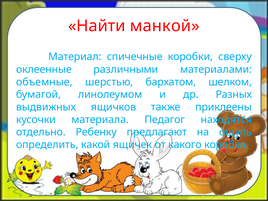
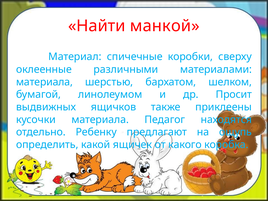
объемные: объемные -> материала (44, 82)
Разных: Разных -> Просит (234, 95)
